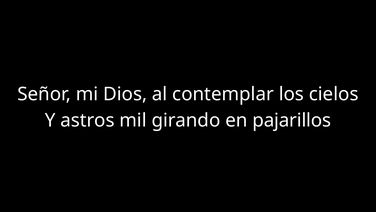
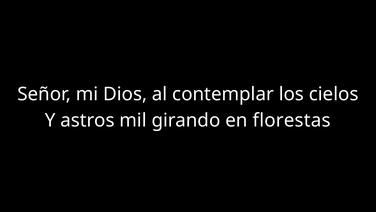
pajarillos: pajarillos -> florestas (292, 120)
